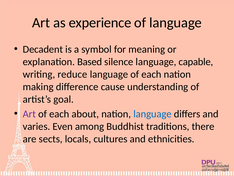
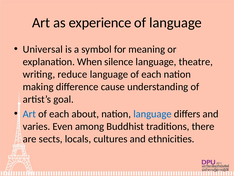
Decadent: Decadent -> Universal (43, 49)
Based: Based -> When (90, 62)
capable: capable -> theatre (196, 62)
Art colour: purple -> blue (29, 114)
